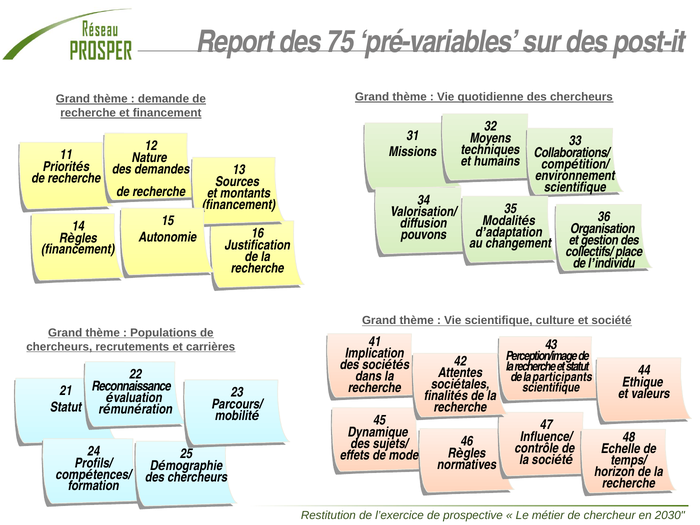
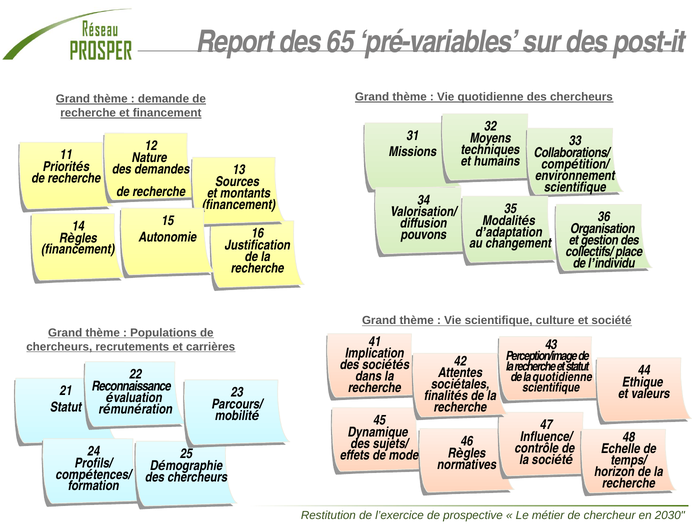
75: 75 -> 65 (340, 42)
la participants: participants -> quotidienne (562, 377)
